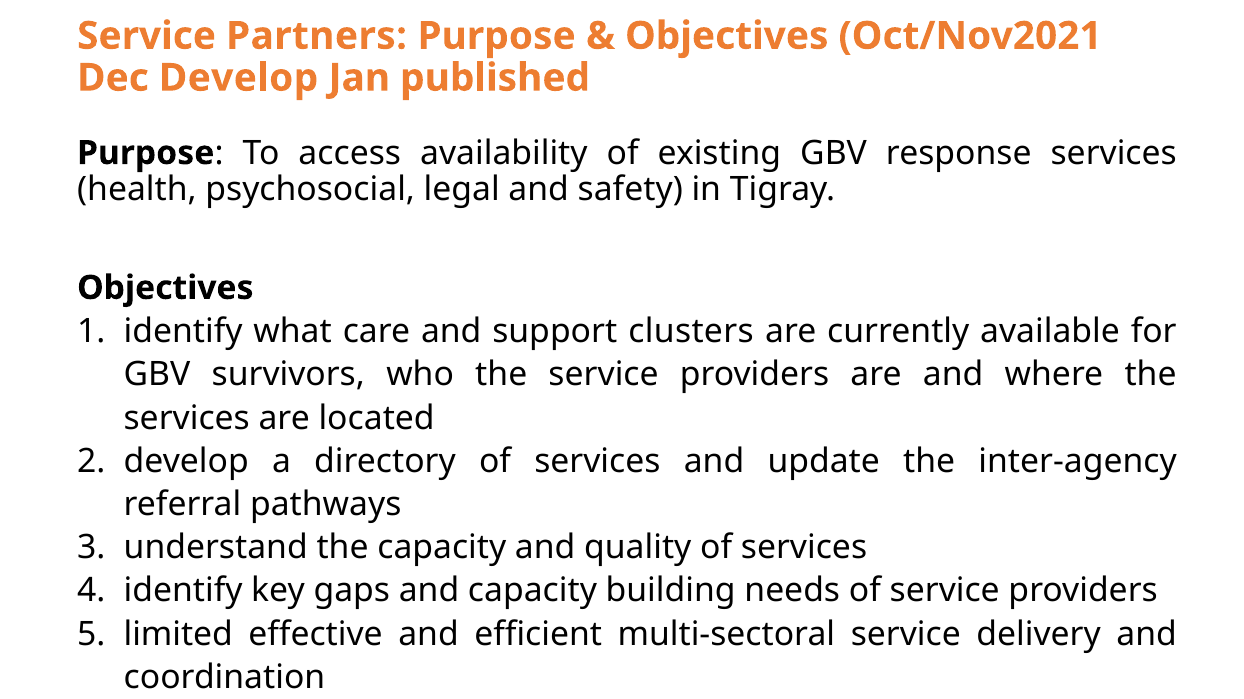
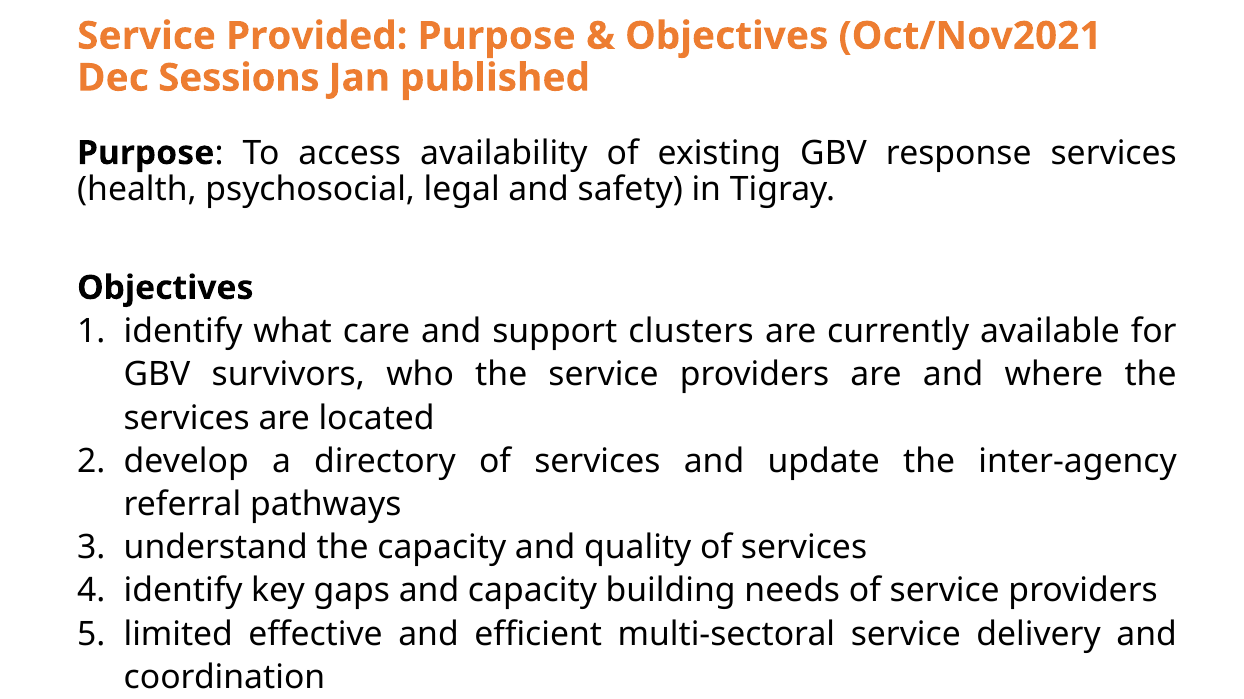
Partners: Partners -> Provided (317, 36)
Dec Develop: Develop -> Sessions (239, 78)
